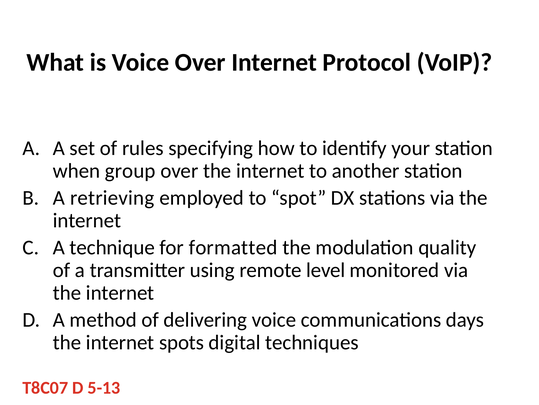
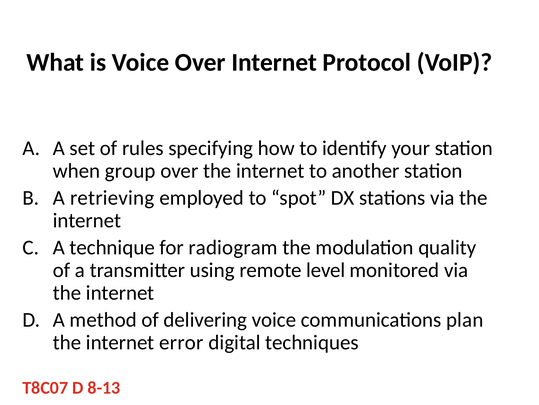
formatted: formatted -> radiogram (233, 247)
days: days -> plan (465, 319)
spots: spots -> error (181, 342)
5-13: 5-13 -> 8-13 (104, 387)
